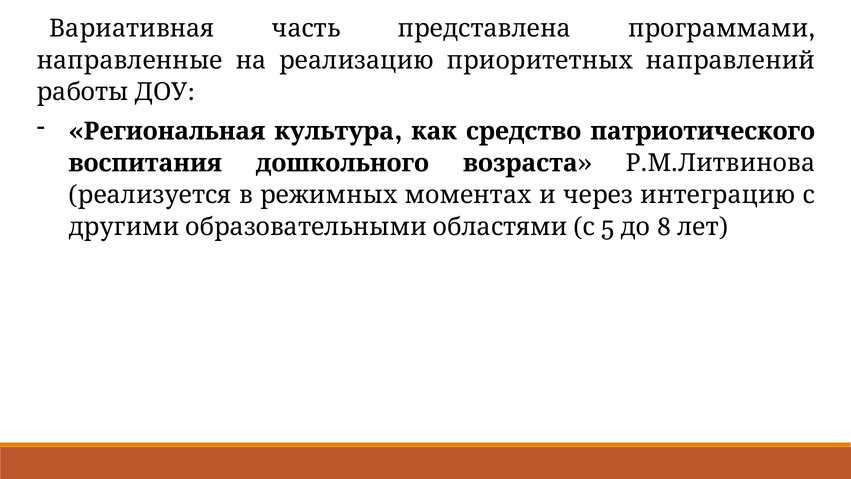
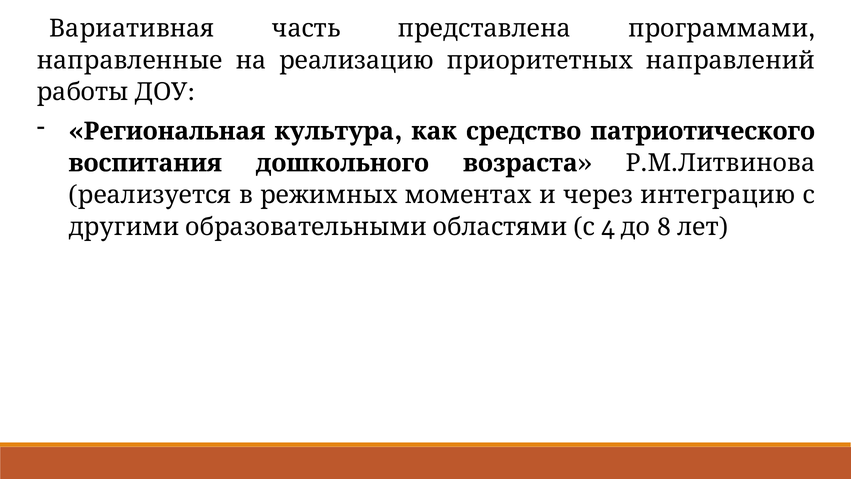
5: 5 -> 4 (608, 227)
